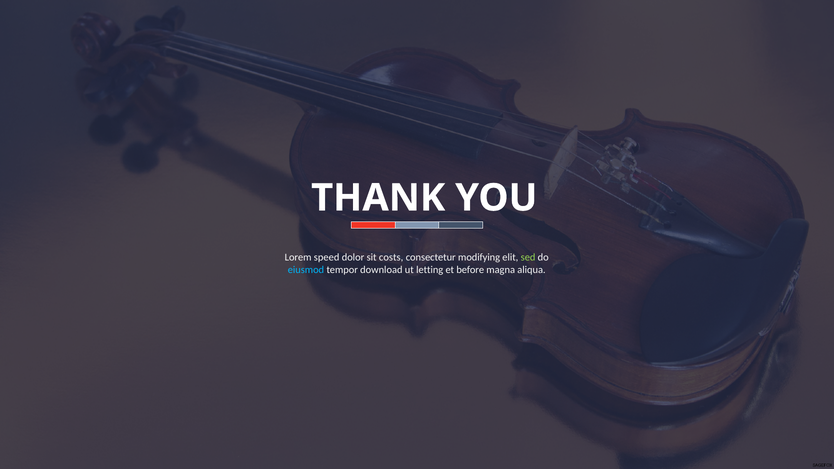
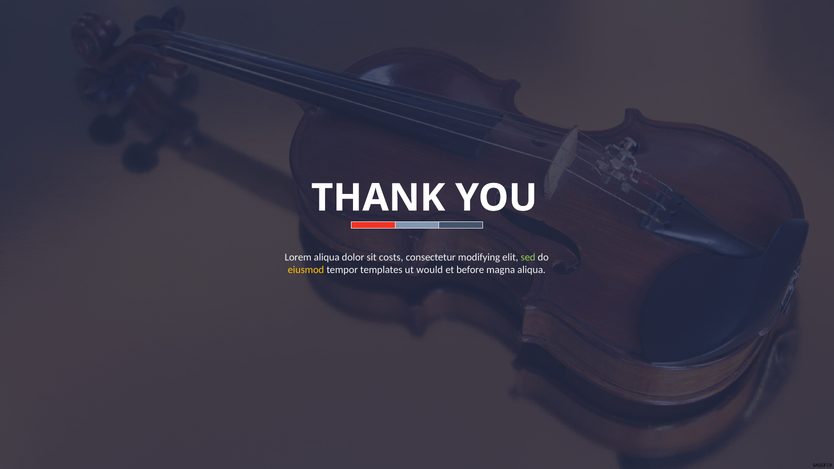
Lorem speed: speed -> aliqua (327, 257)
eiusmod colour: light blue -> yellow (306, 270)
download: download -> templates (381, 270)
letting: letting -> would (430, 270)
